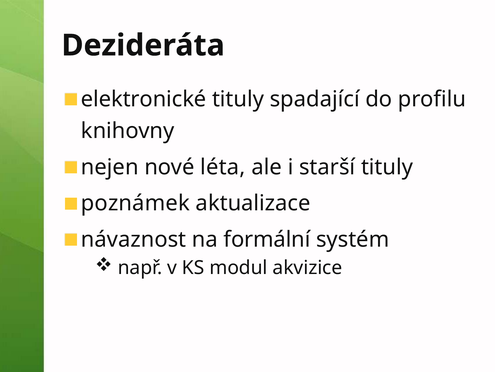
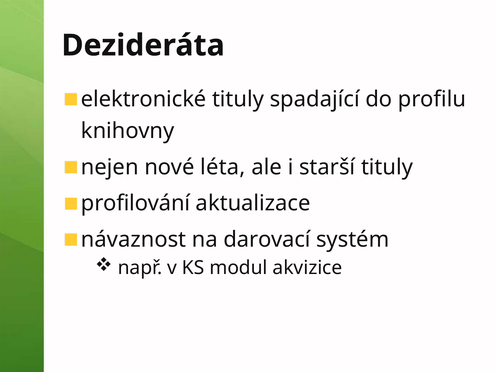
poznámek: poznámek -> profilování (136, 203)
formální: formální -> darovací (267, 239)
